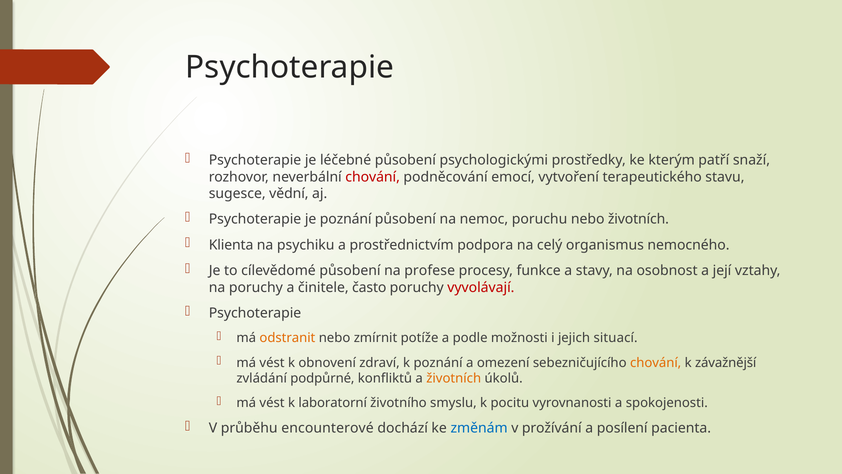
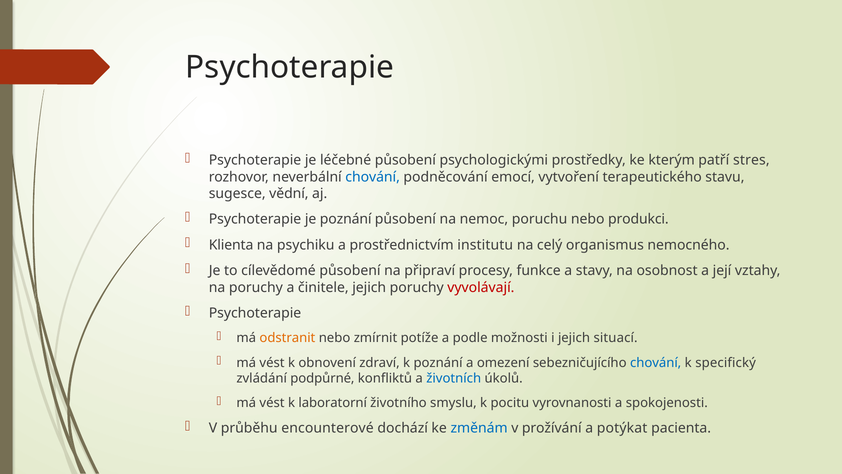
snaží: snaží -> stres (751, 160)
chování colour: red -> blue (373, 177)
nebo životních: životních -> produkci (638, 219)
podpora: podpora -> institutu (485, 245)
profese: profese -> připraví (430, 270)
činitele často: často -> jejich (369, 287)
chování colour: orange -> blue (656, 362)
závažnější: závažnější -> specifický (726, 362)
životních colour: orange -> blue (454, 378)
posílení: posílení -> potýkat (622, 428)
